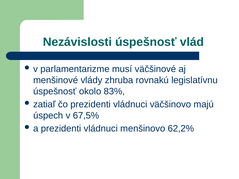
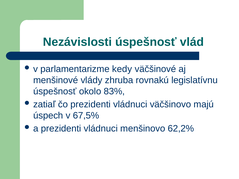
musí: musí -> kedy (122, 69)
